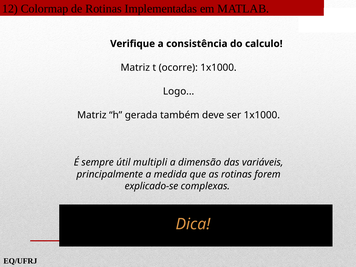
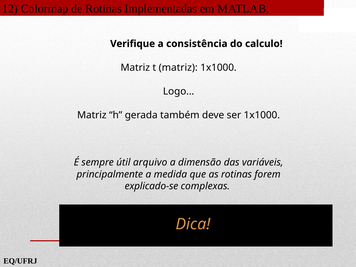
t ocorre: ocorre -> matriz (178, 67)
multipli: multipli -> arquivo (150, 162)
